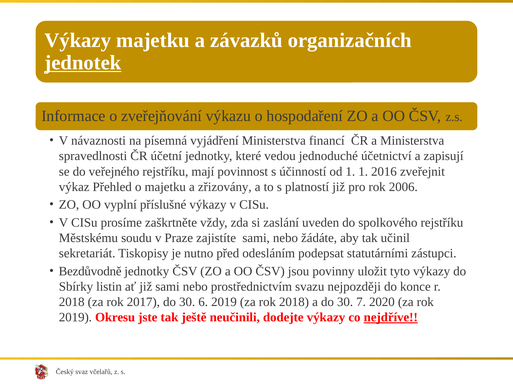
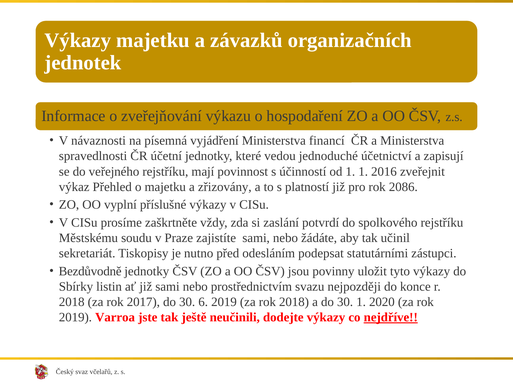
jednotek underline: present -> none (83, 63)
2006: 2006 -> 2086 (403, 187)
uveden: uveden -> potvrdí (321, 223)
30 7: 7 -> 1 (361, 303)
Okresu: Okresu -> Varroa (115, 318)
